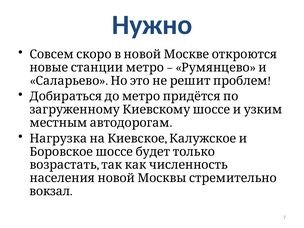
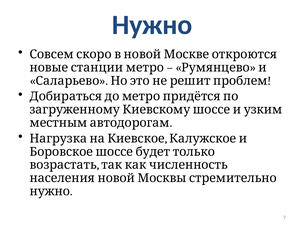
вокзал: вокзал -> нужно (50, 191)
